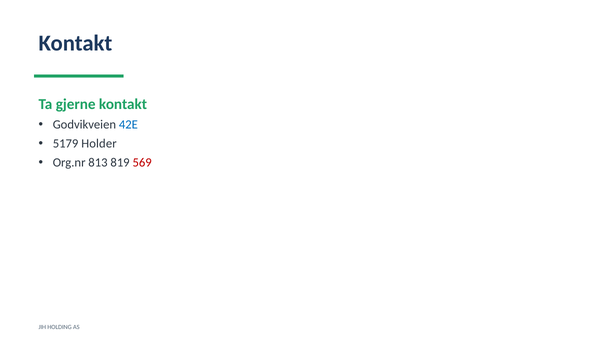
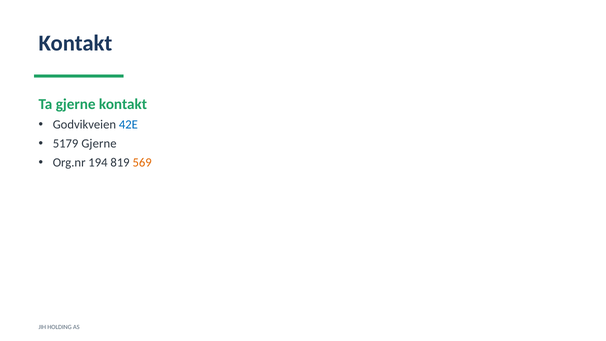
5179 Holder: Holder -> Gjerne (99, 144)
813: 813 -> 194 (98, 163)
569 colour: red -> orange (142, 163)
